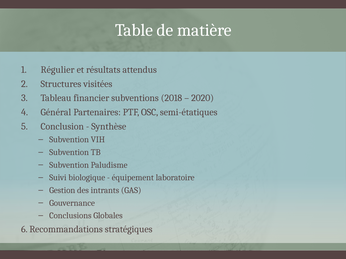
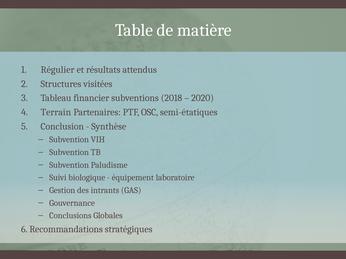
Général: Général -> Terrain (56, 112)
